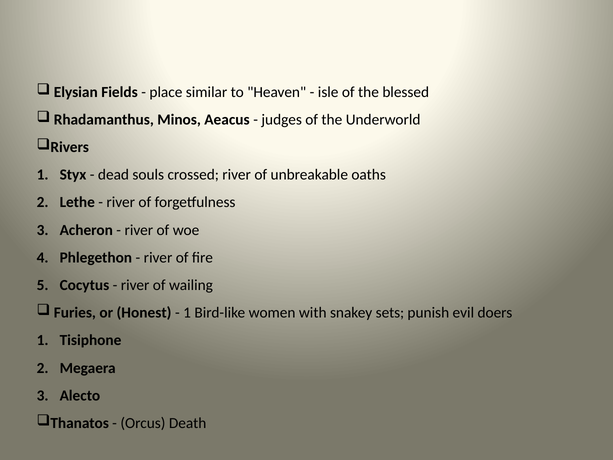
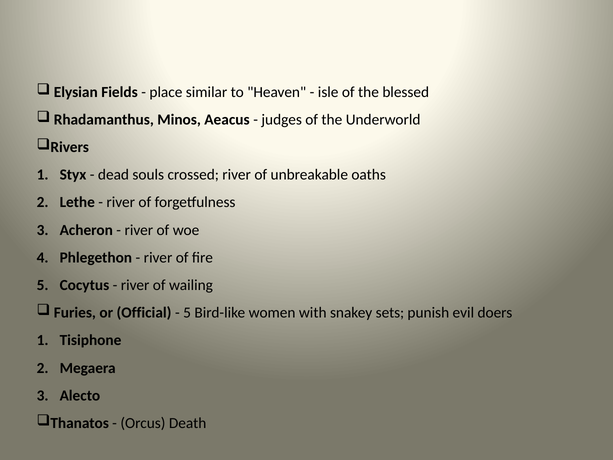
Honest: Honest -> Official (144, 313)
1: 1 -> 5 (187, 313)
